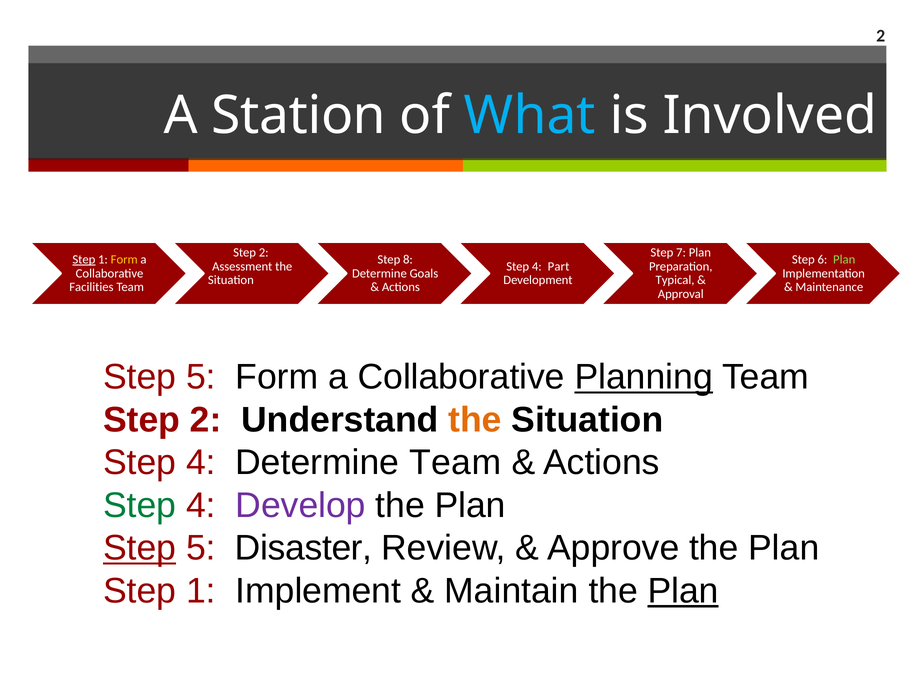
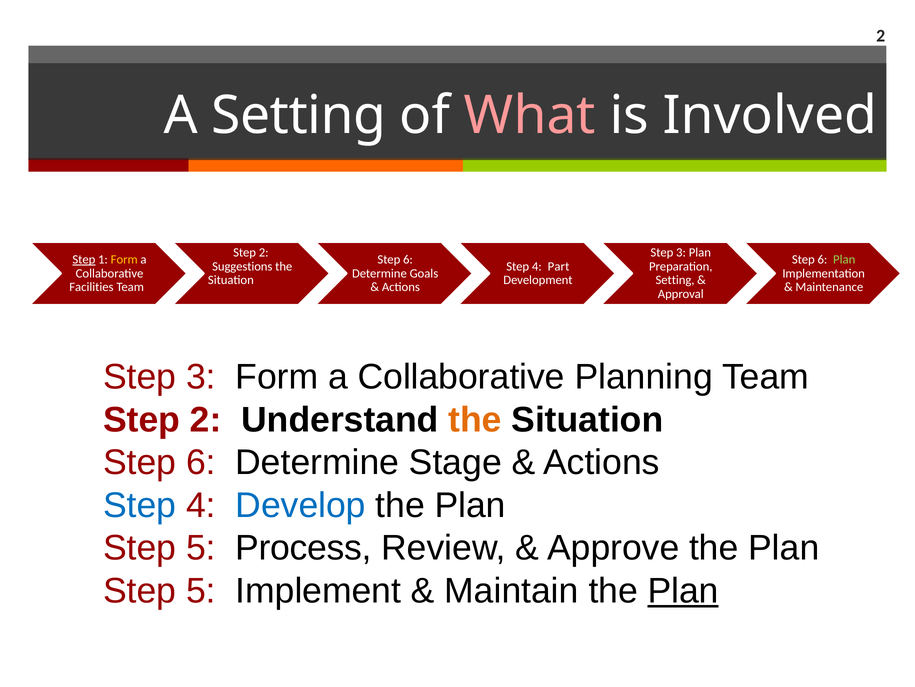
A Station: Station -> Setting (299, 115)
What colour: light blue -> pink (530, 115)
7: 7 -> 3 (681, 252)
8: 8 -> 6 (408, 259)
Assessment: Assessment -> Suggestions (242, 266)
Typical: Typical -> Setting (675, 280)
5: 5 -> 3 (201, 377)
Planning underline: present -> none (644, 377)
4: 4 -> 6 (201, 462)
Determine Team: Team -> Stage (455, 462)
Step colour: green -> blue (140, 505)
Develop colour: purple -> blue (301, 505)
Step underline: present -> none (140, 548)
Disaster: Disaster -> Process (304, 548)
1: 1 -> 5 (201, 590)
